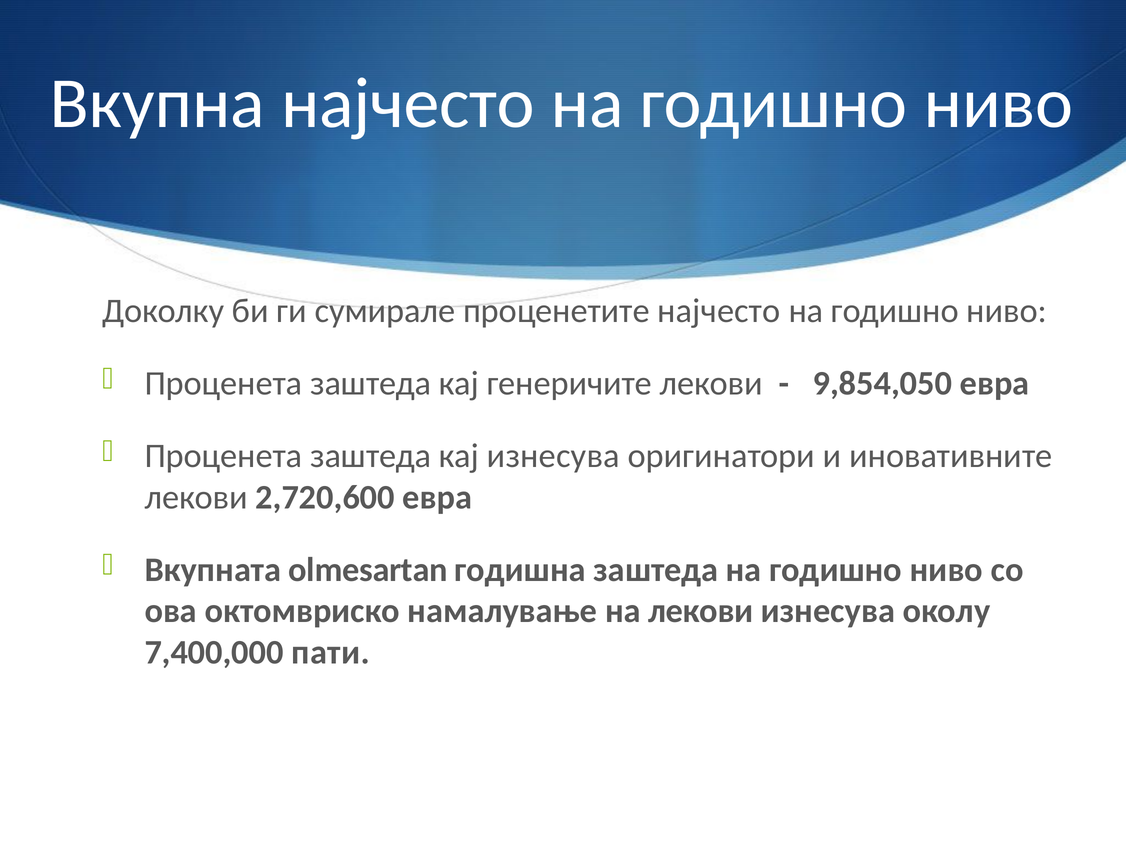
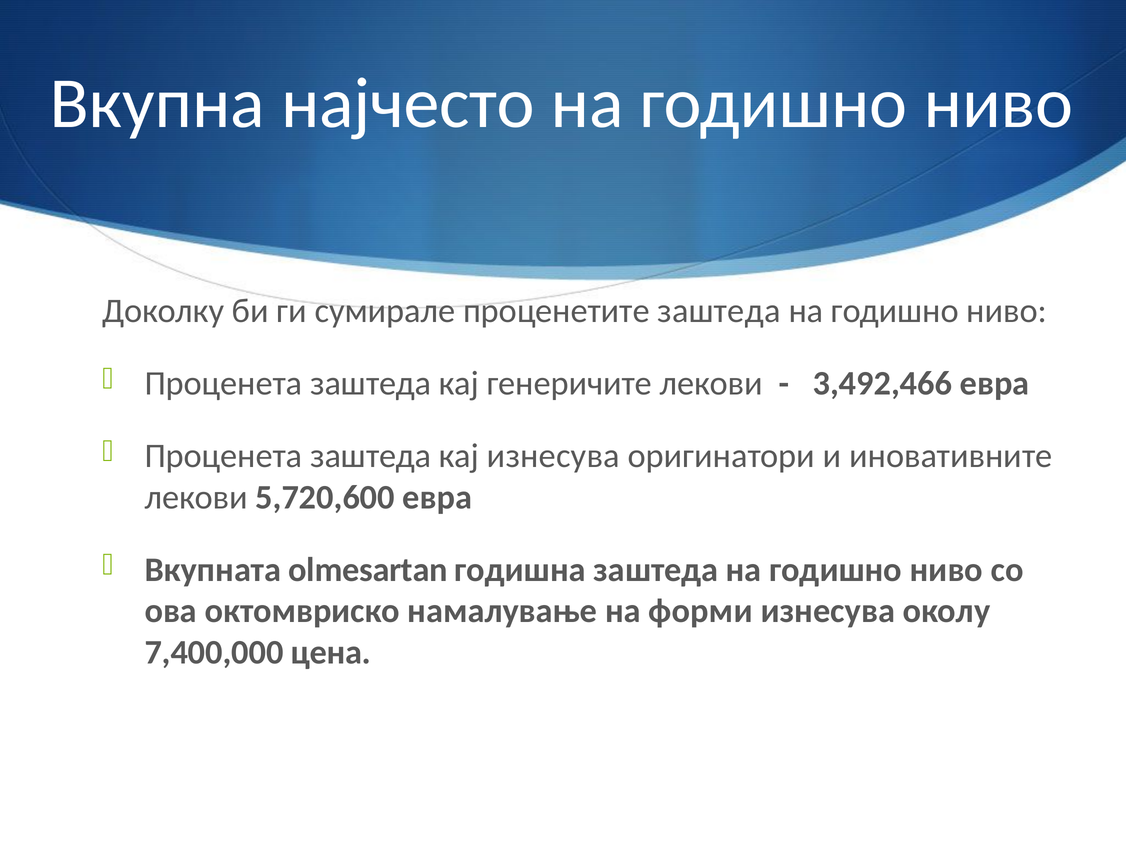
проценетите најчесто: најчесто -> заштеда (719, 311)
9,854,050: 9,854,050 -> 3,492,466 (882, 384)
2,720,600: 2,720,600 -> 5,720,600 (325, 498)
на лекови: лекови -> форми (701, 611)
пати: пати -> цена (331, 653)
